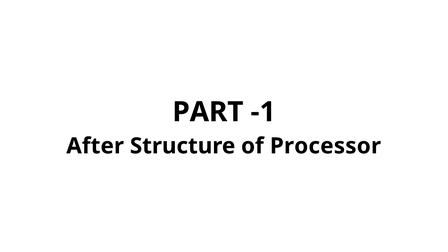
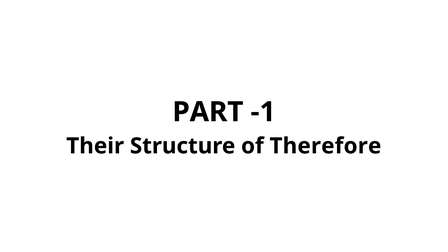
After: After -> Their (95, 146)
Processor: Processor -> Therefore (325, 146)
